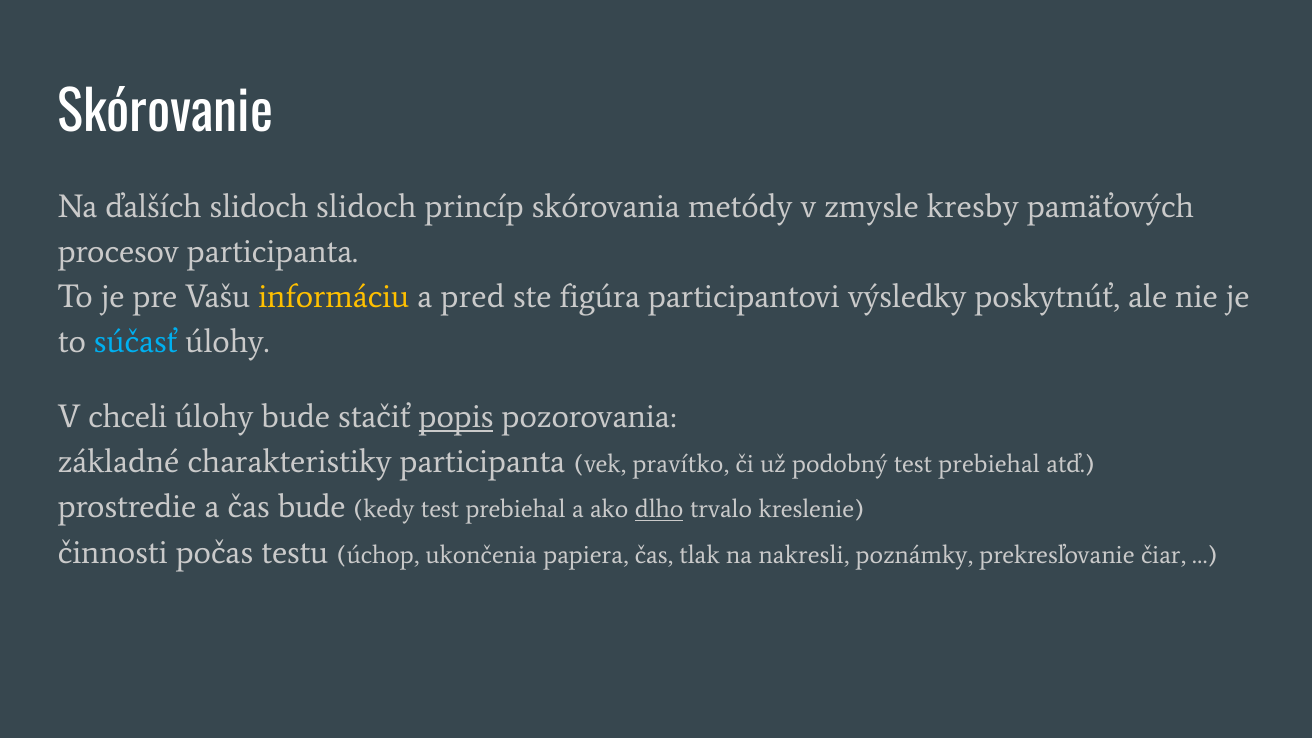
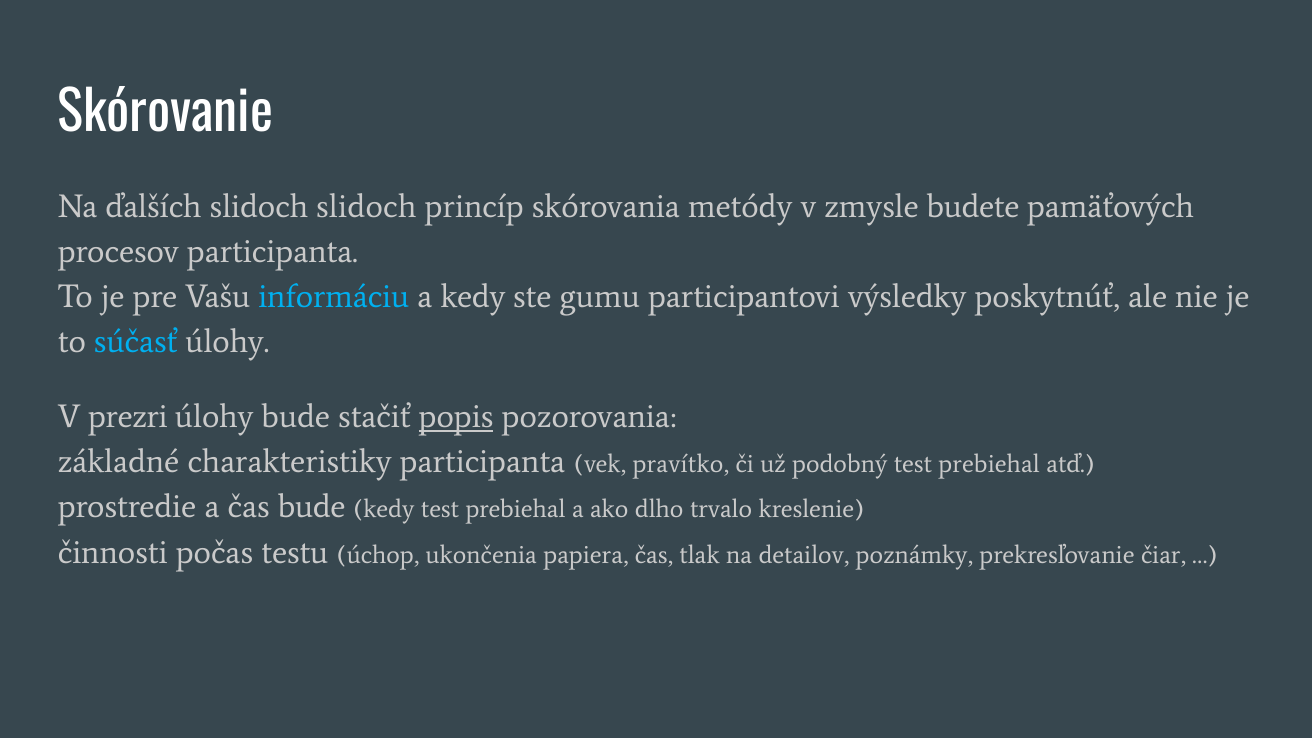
kresby: kresby -> budete (973, 206)
informáciu colour: yellow -> light blue (334, 297)
a pred: pred -> kedy (473, 297)
figúra: figúra -> gumu (600, 297)
chceli: chceli -> prezri (128, 416)
dlho underline: present -> none (659, 509)
nakresli: nakresli -> detailov (804, 555)
